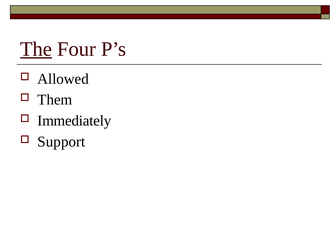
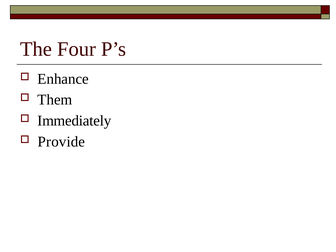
The underline: present -> none (36, 49)
Allowed: Allowed -> Enhance (63, 79)
Support: Support -> Provide (61, 142)
